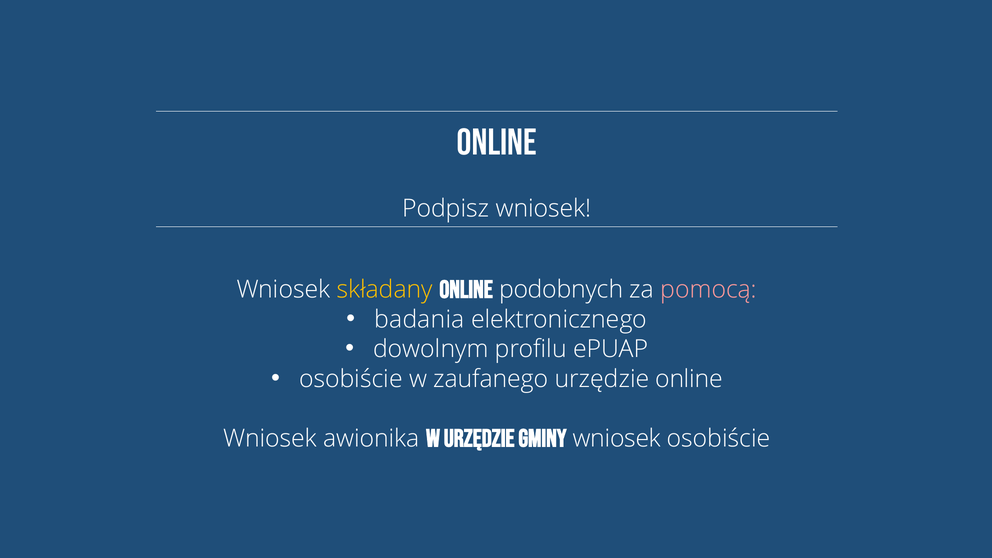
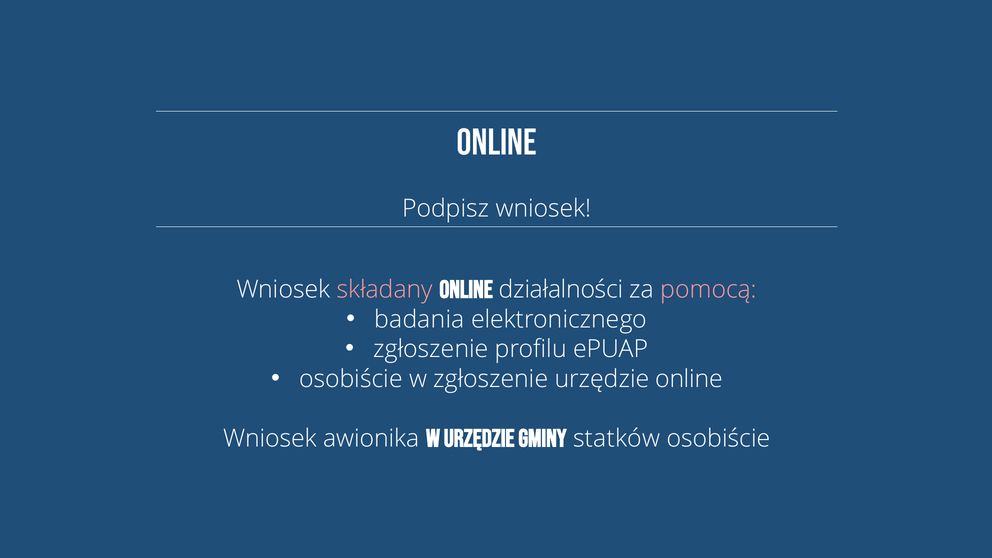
składany colour: yellow -> pink (385, 290)
podobnych: podobnych -> działalności (561, 290)
dowolnym: dowolnym -> zgłoszenie (431, 349)
w zaufanego: zaufanego -> zgłoszenie (491, 379)
gminy wniosek: wniosek -> statków (617, 438)
